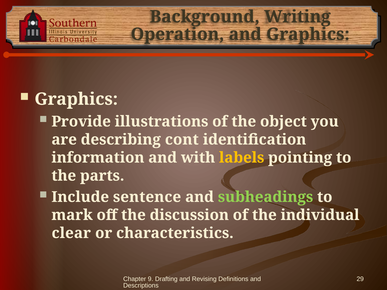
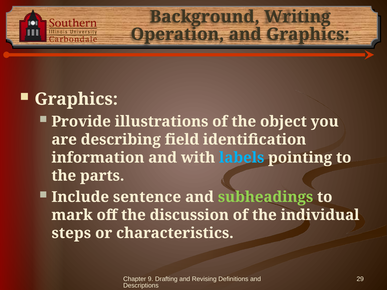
cont: cont -> field (182, 140)
labels colour: yellow -> light blue (242, 158)
clear: clear -> steps (71, 233)
